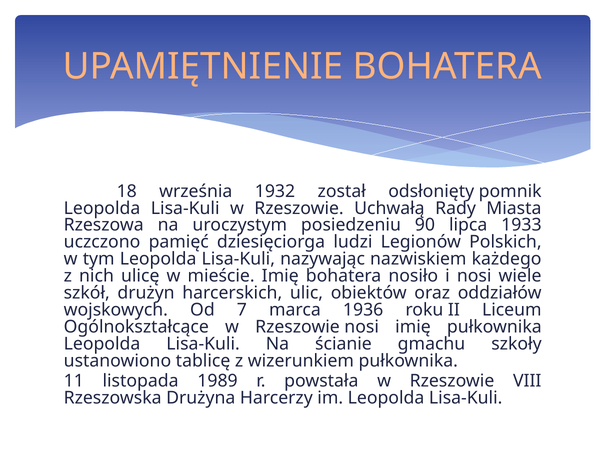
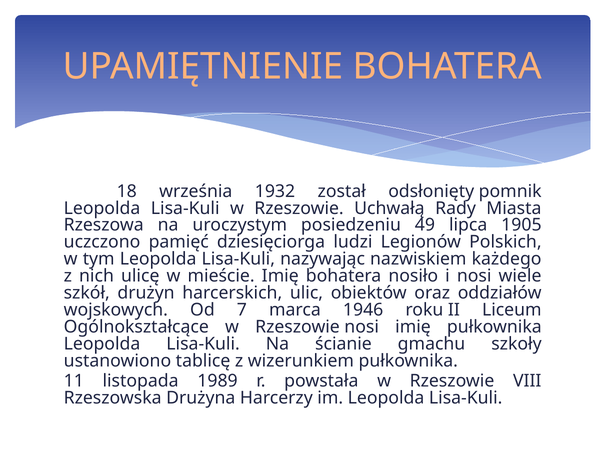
90: 90 -> 49 (425, 225)
1933: 1933 -> 1905 (521, 225)
1936: 1936 -> 1946 (363, 310)
